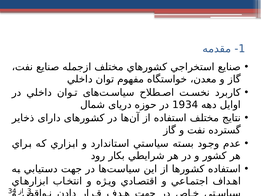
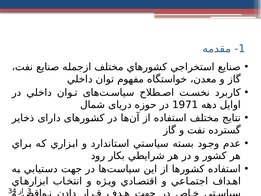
1934: 1934 -> 1971 (185, 105)
